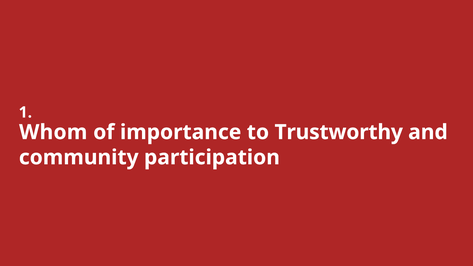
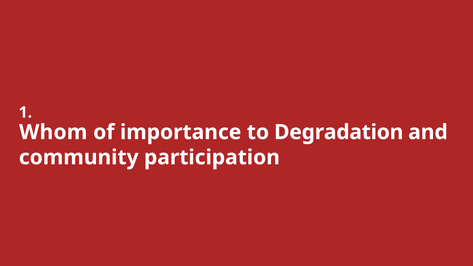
Trustworthy: Trustworthy -> Degradation (339, 132)
